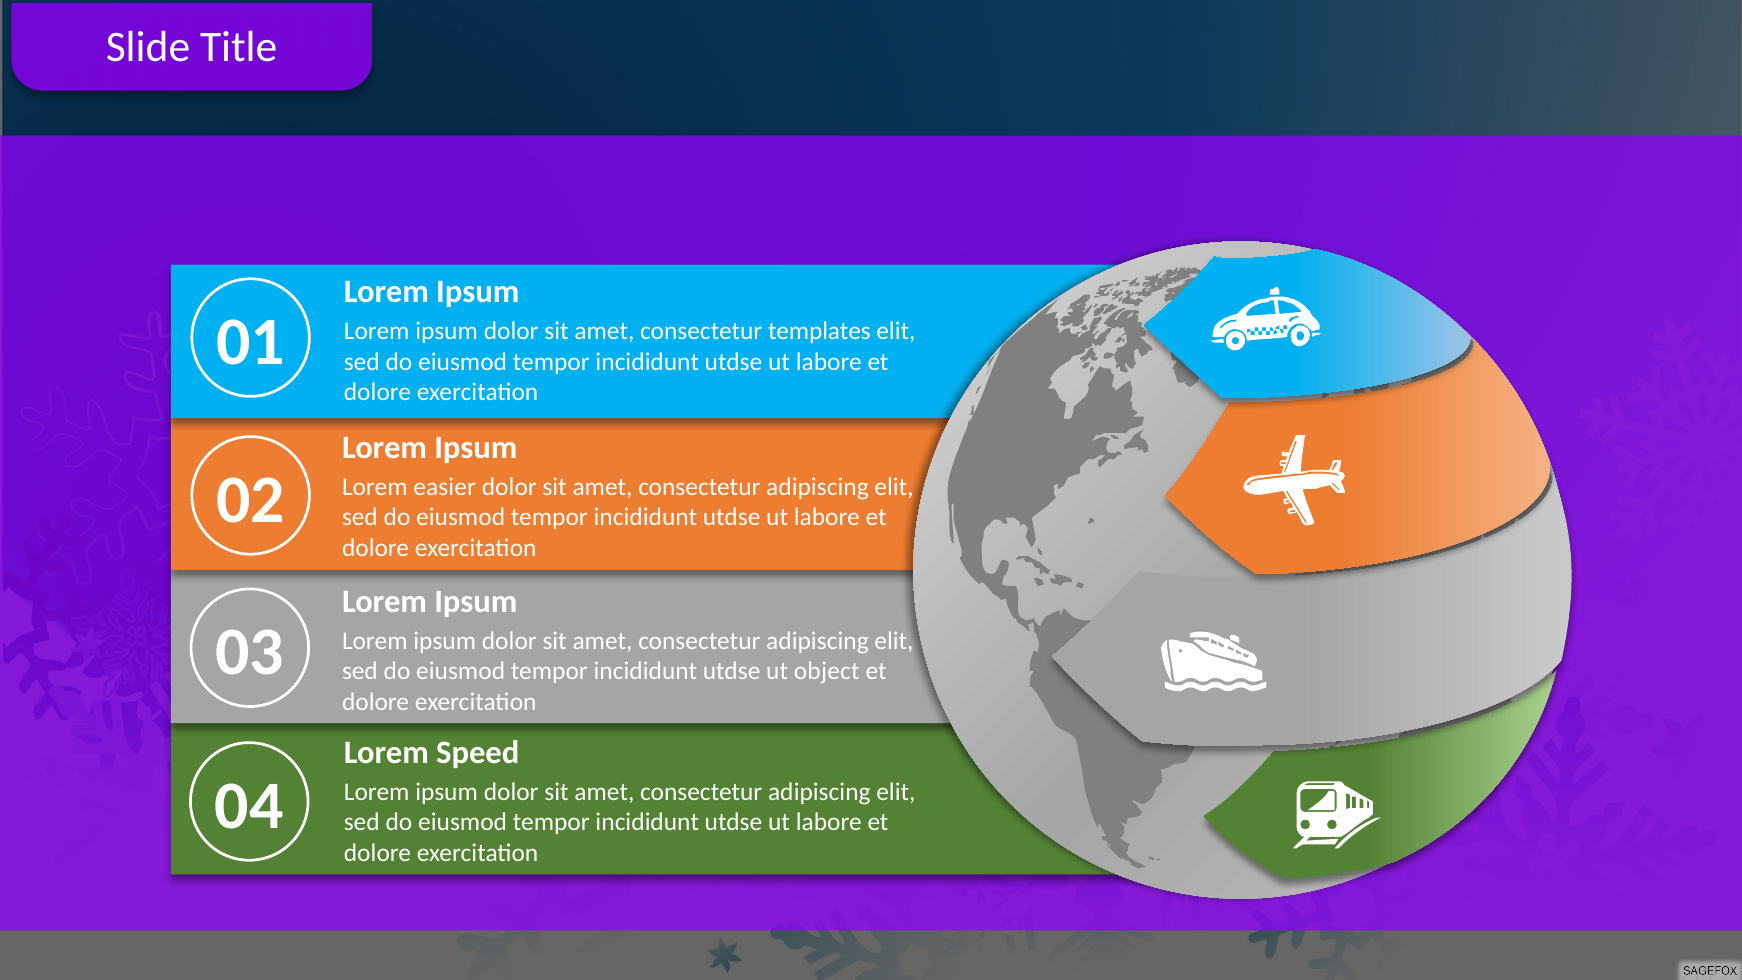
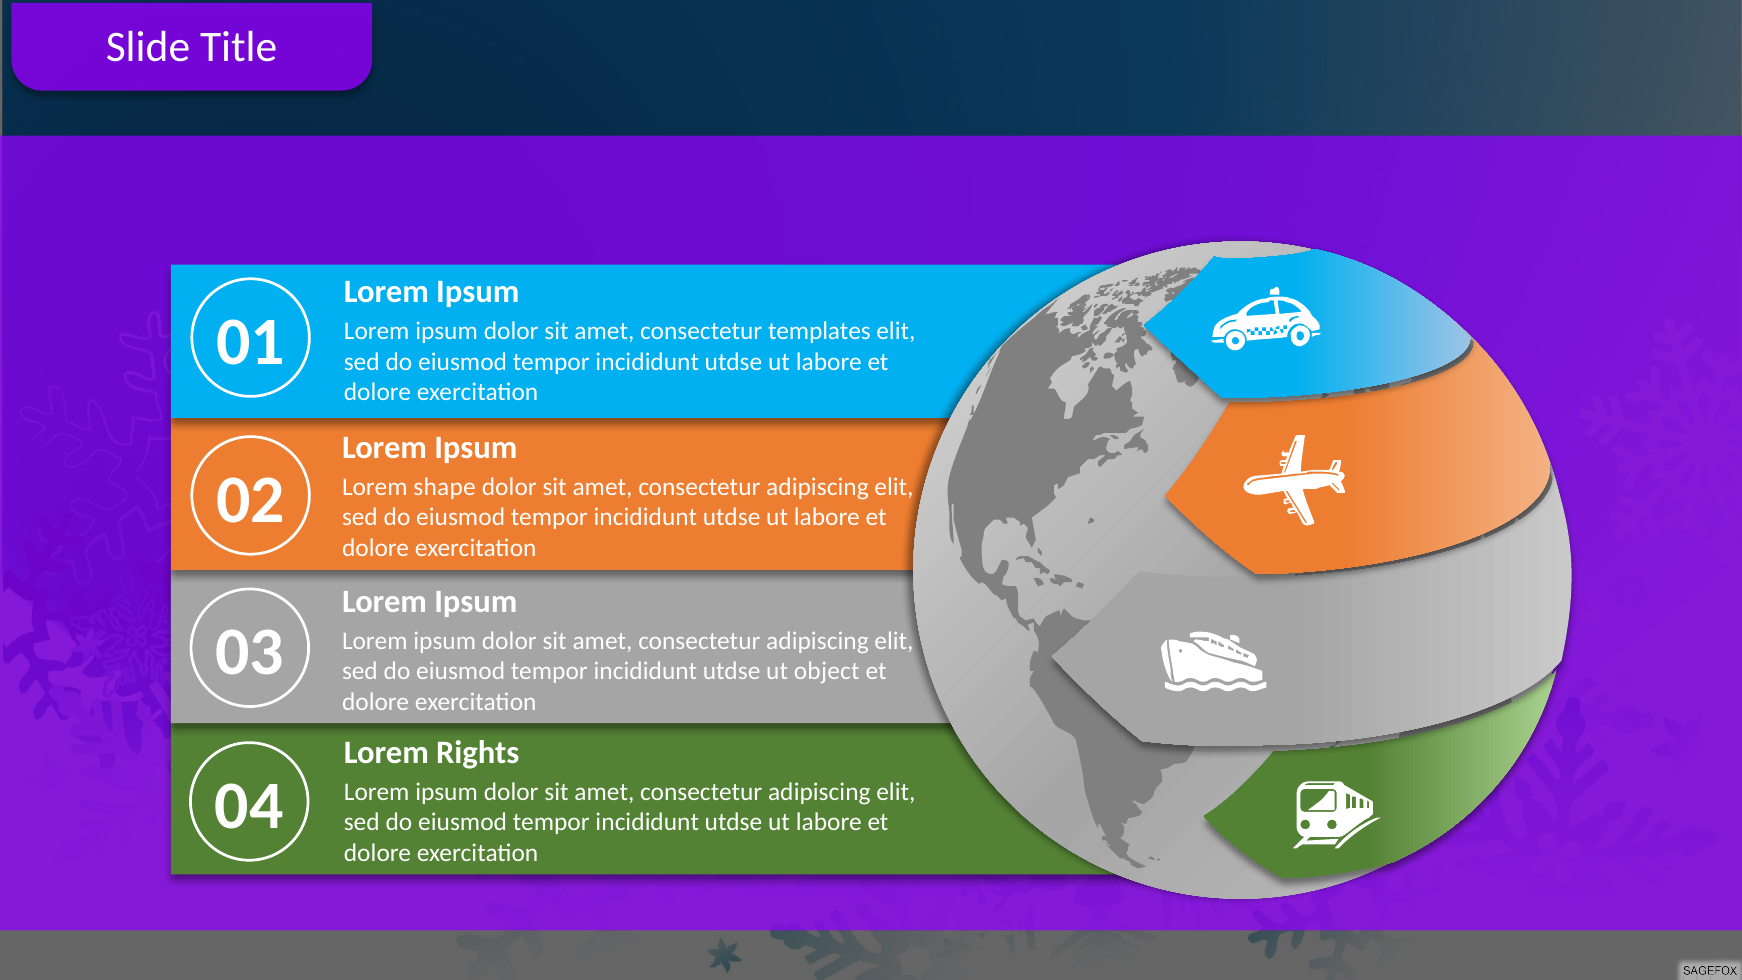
easier: easier -> shape (445, 487)
Speed: Speed -> Rights (478, 753)
